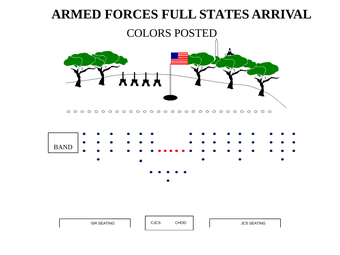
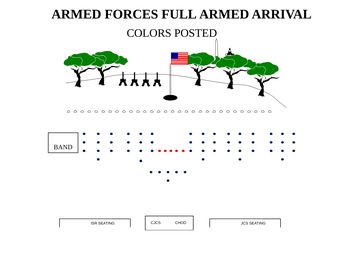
FULL STATES: STATES -> ARMED (224, 14)
